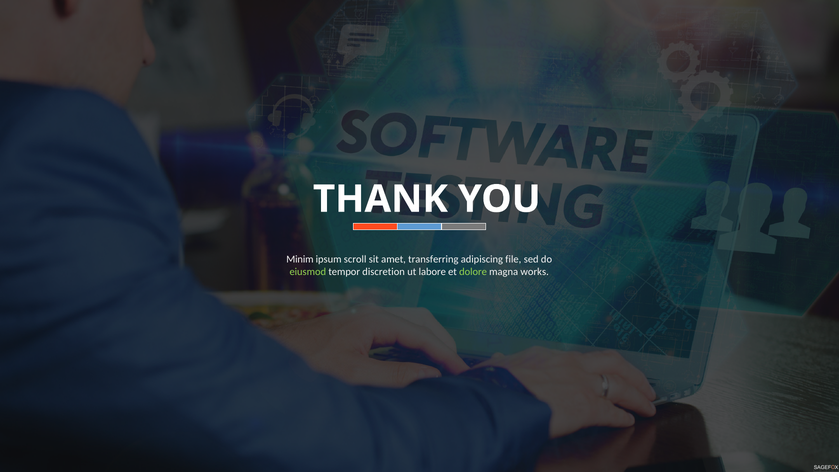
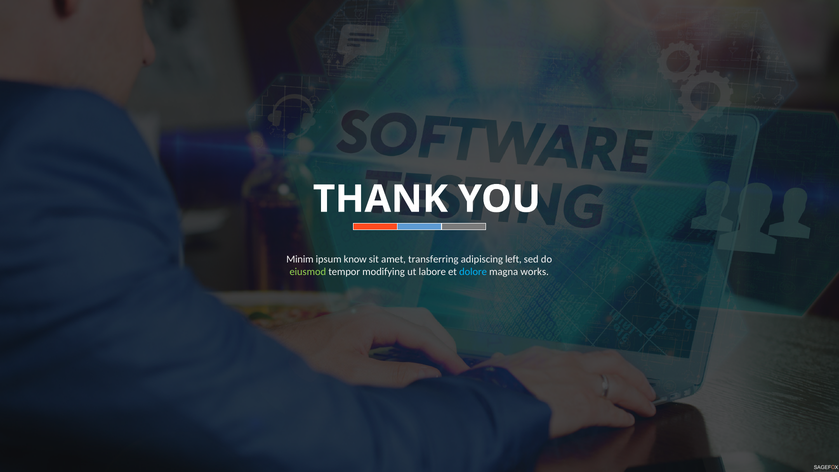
scroll: scroll -> know (355, 259)
file: file -> left (513, 259)
discretion: discretion -> modifying (384, 272)
dolore colour: light green -> light blue (473, 272)
